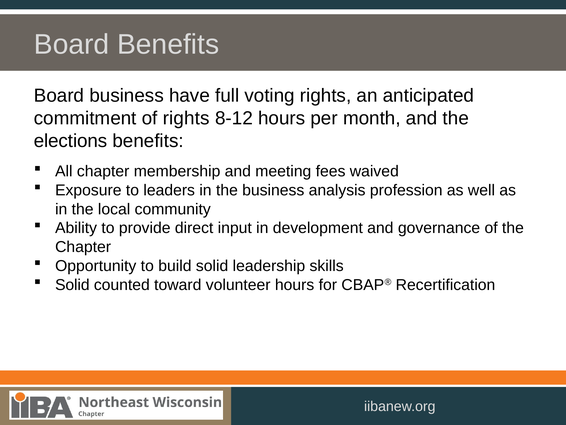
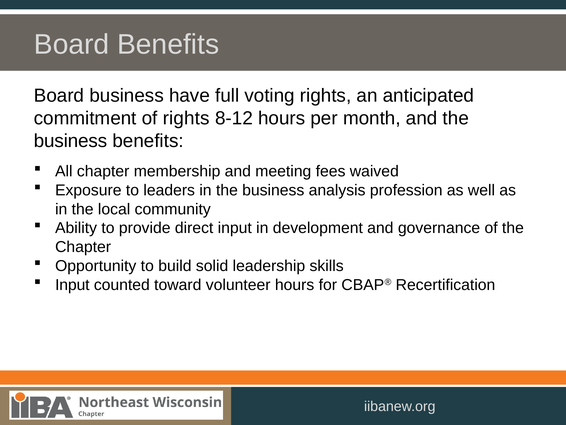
elections: elections -> business (71, 141)
Solid: Solid -> Input (72, 284)
